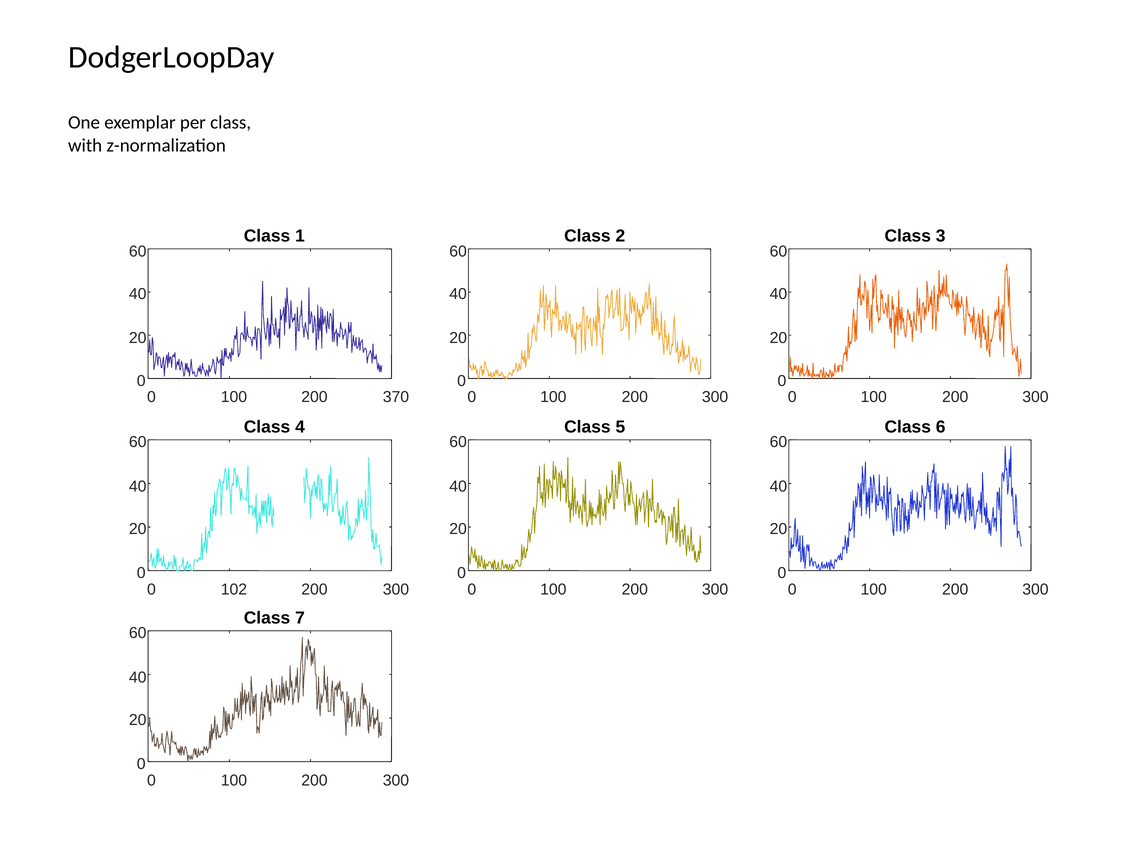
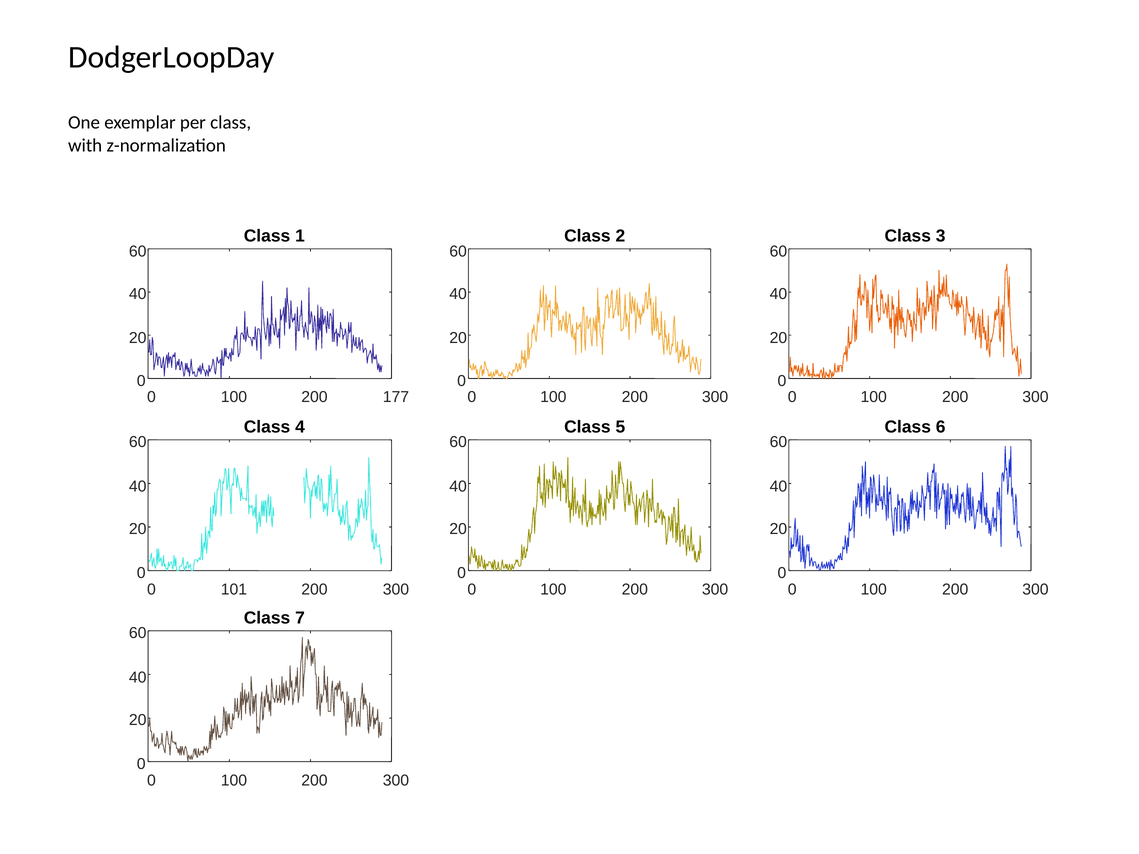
370: 370 -> 177 (396, 397)
102: 102 -> 101 (234, 590)
